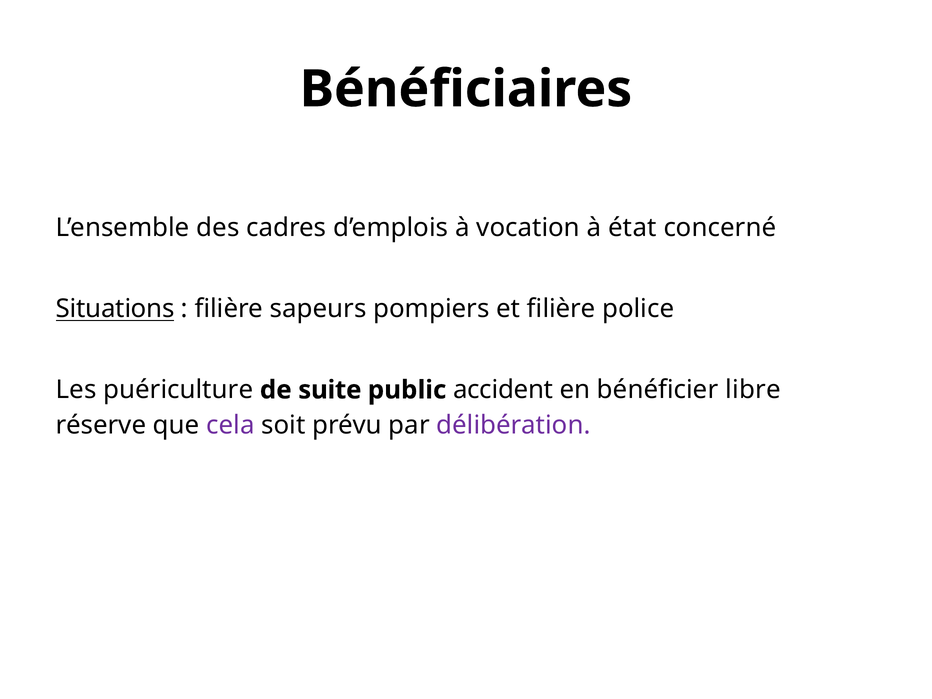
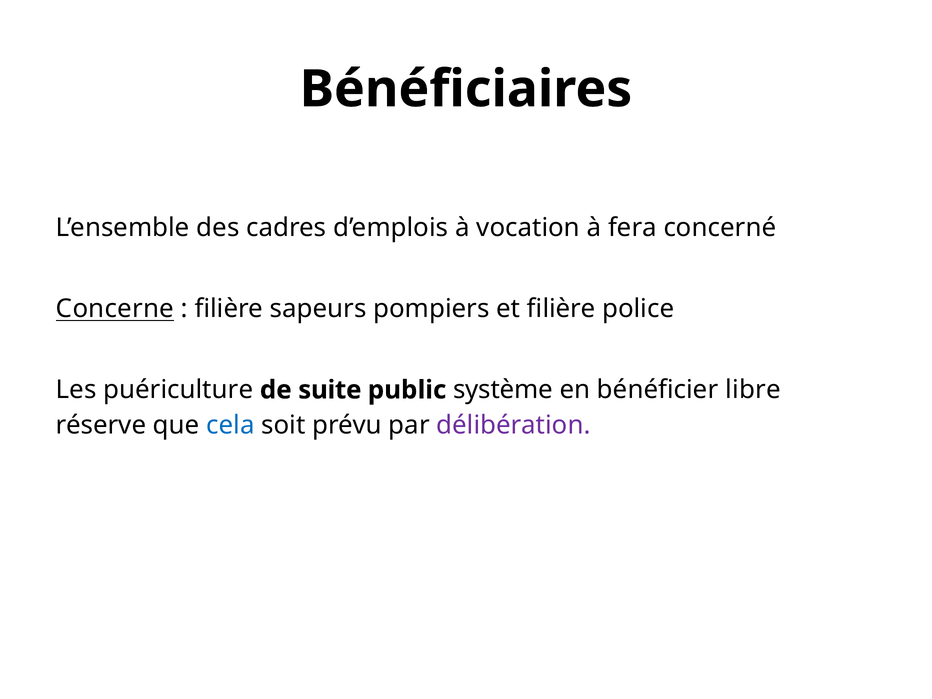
état: état -> fera (632, 228)
Situations: Situations -> Concerne (115, 309)
accident: accident -> système (503, 390)
cela colour: purple -> blue (230, 425)
